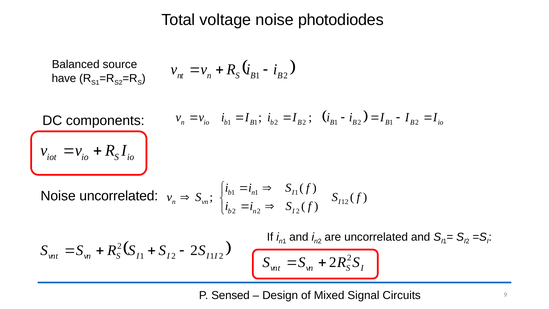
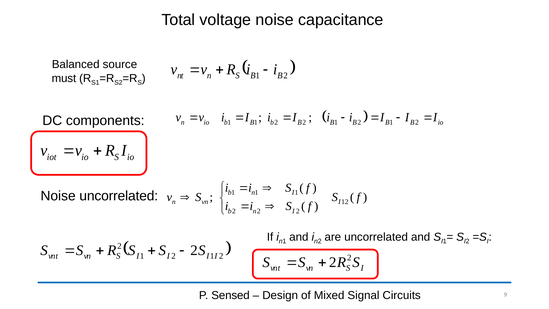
photodiodes: photodiodes -> capacitance (341, 20)
have: have -> must (64, 78)
